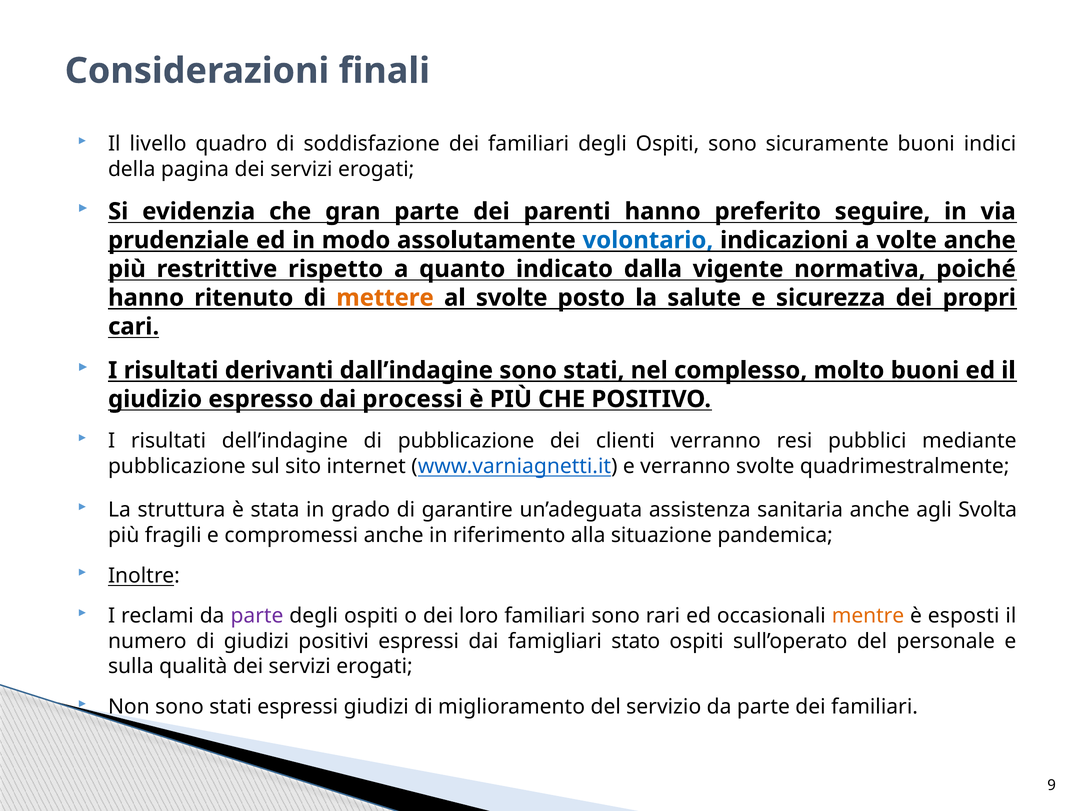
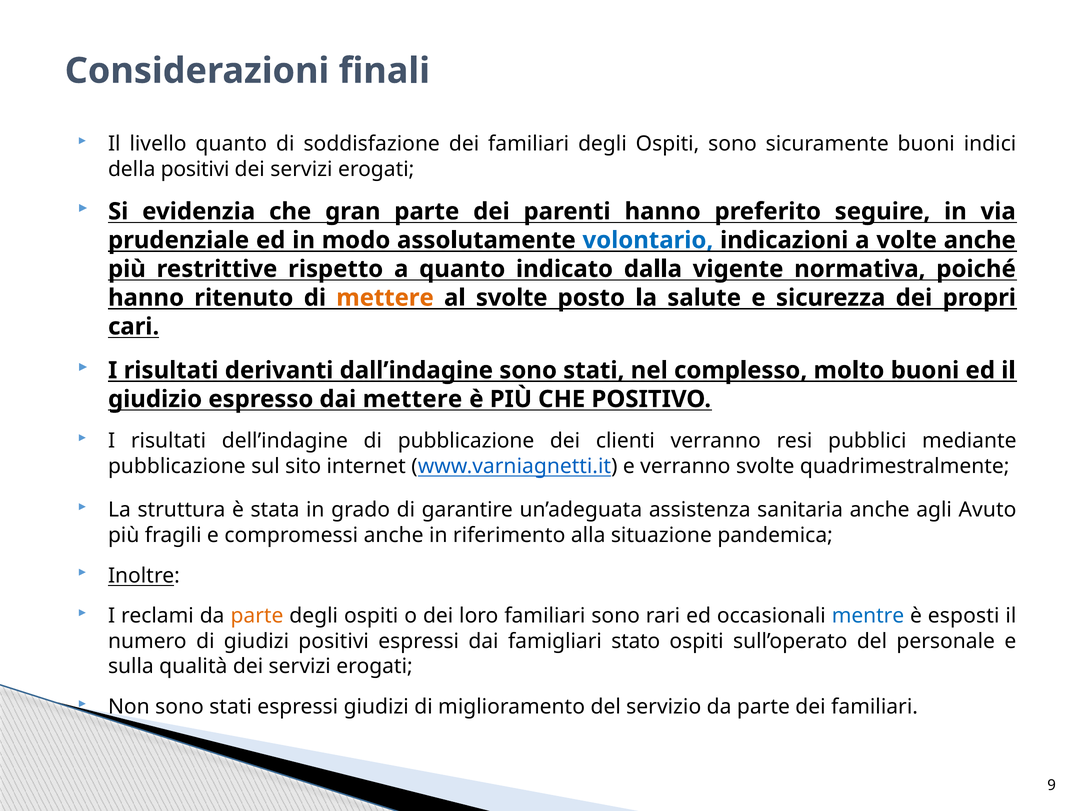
livello quadro: quadro -> quanto (231, 144)
della pagina: pagina -> positivi (195, 169)
dai processi: processi -> mettere (412, 399)
Svolta: Svolta -> Avuto (988, 510)
parte colour: purple -> orange (257, 616)
mentre colour: orange -> blue (868, 616)
